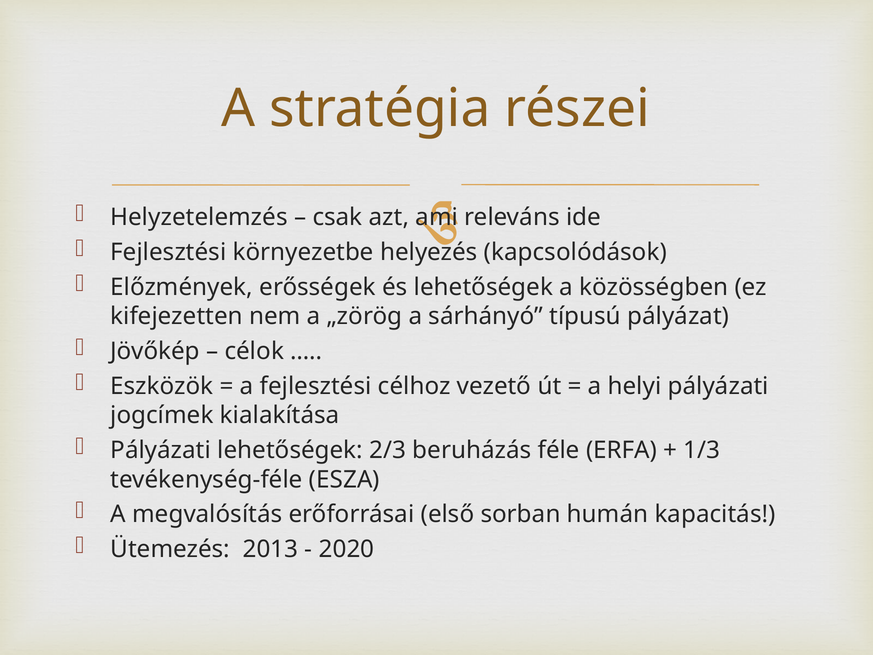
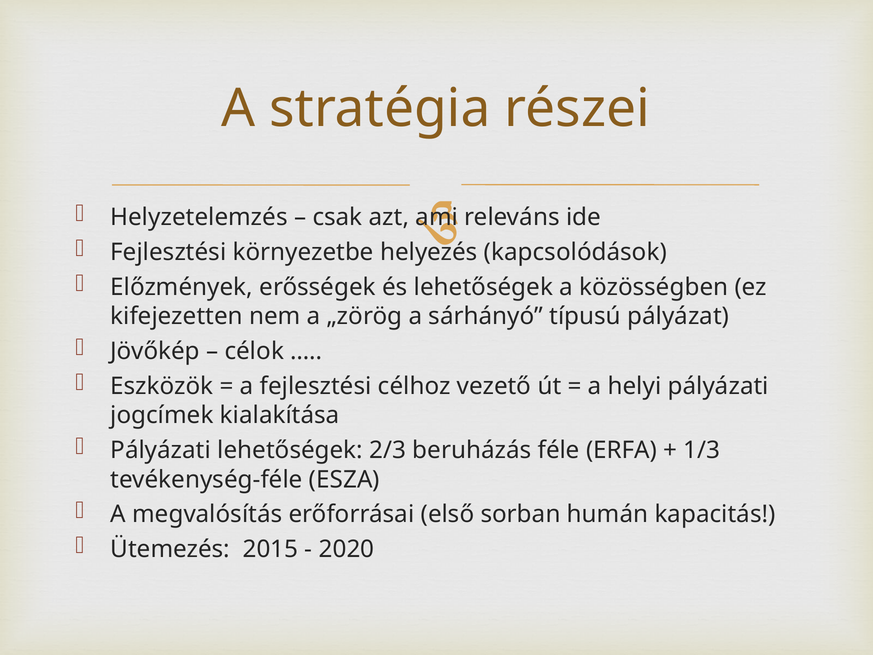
2013: 2013 -> 2015 (270, 549)
